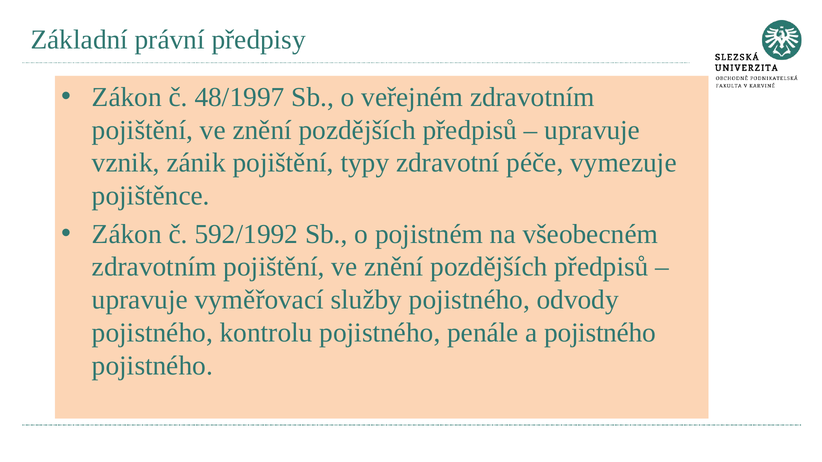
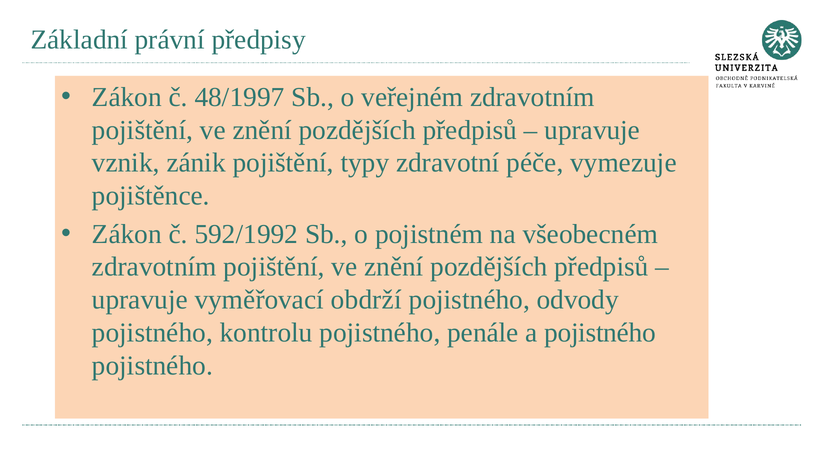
služby: služby -> obdrží (366, 300)
